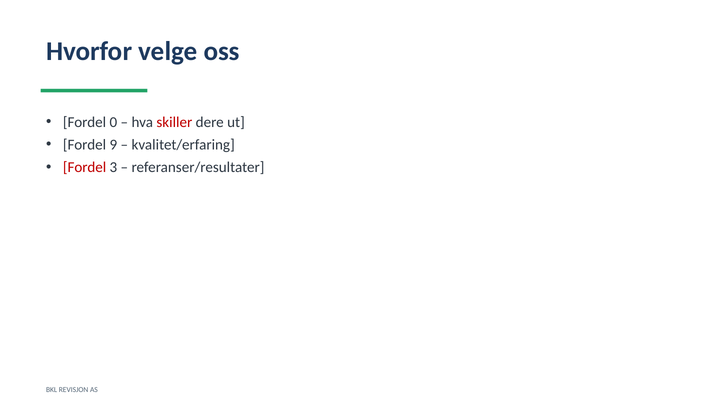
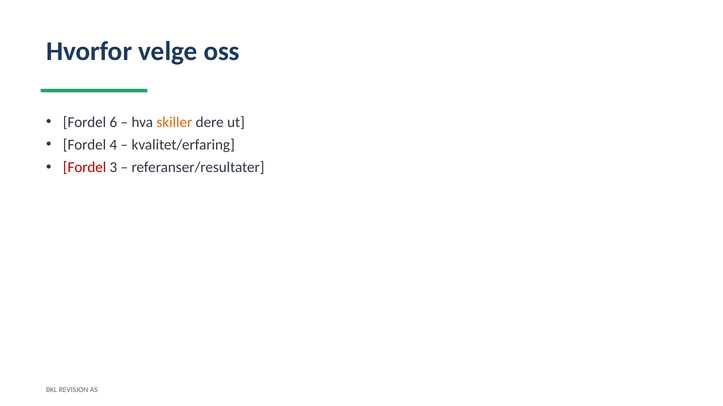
0: 0 -> 6 (113, 122)
skiller colour: red -> orange (174, 122)
9: 9 -> 4 (113, 145)
